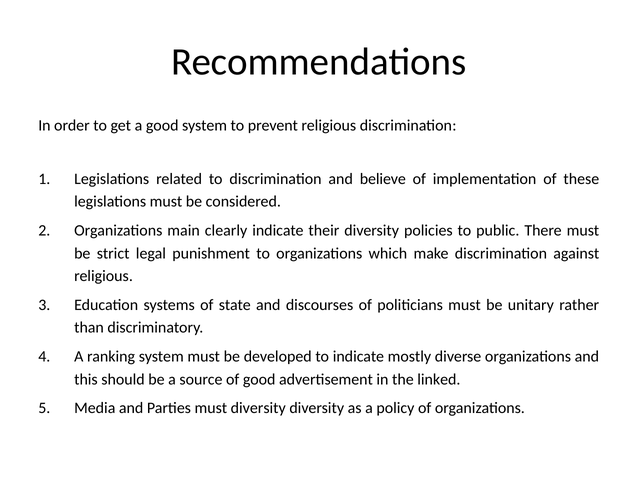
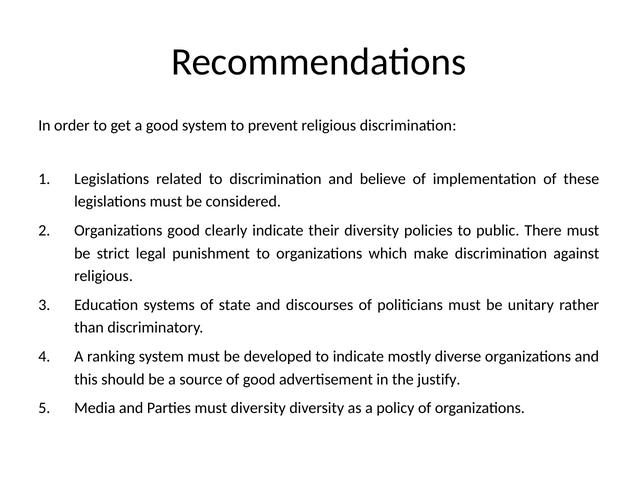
Organizations main: main -> good (184, 231)
linked: linked -> justify (439, 380)
